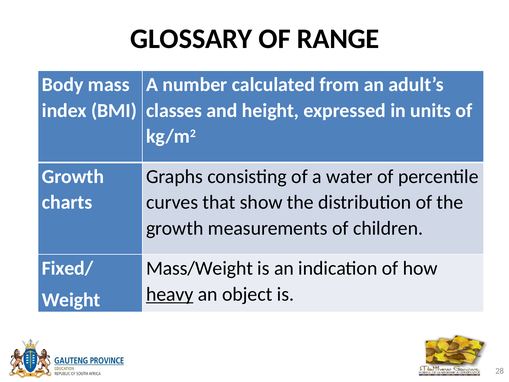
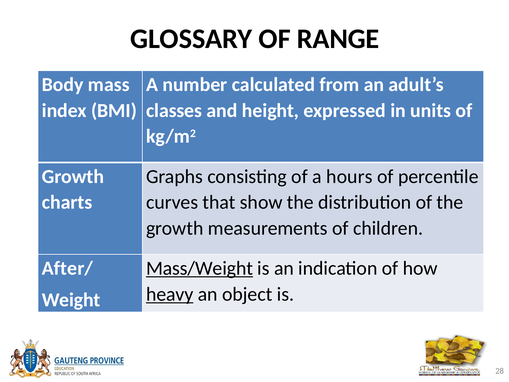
water: water -> hours (349, 176)
Fixed/: Fixed/ -> After/ (67, 268)
Mass/Weight underline: none -> present (200, 268)
